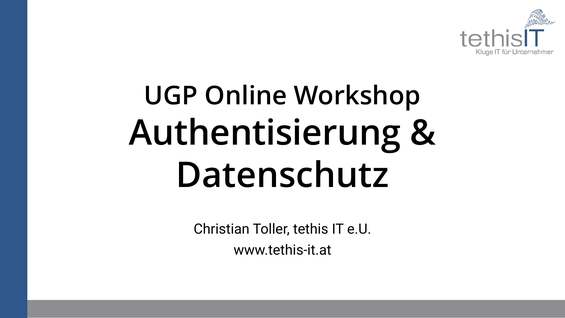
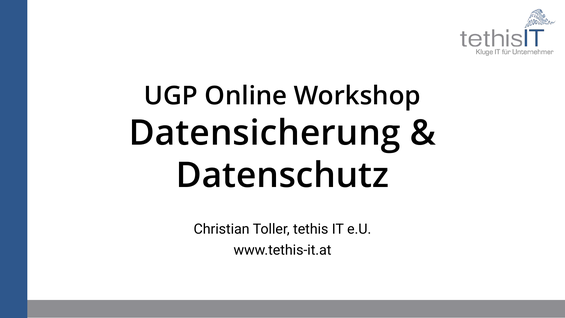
Authentisierung: Authentisierung -> Datensicherung (265, 133)
